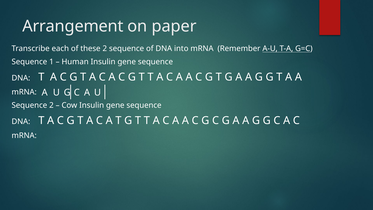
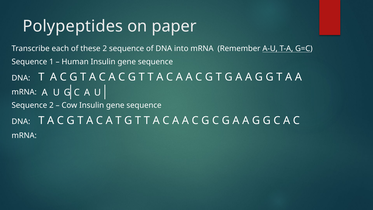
Arrangement: Arrangement -> Polypeptides (73, 26)
